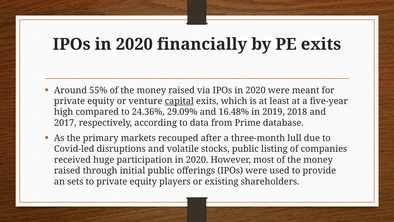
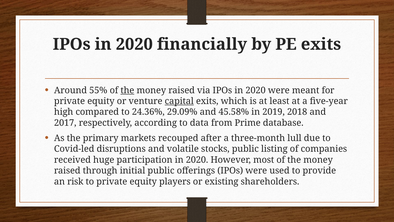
the underline: none -> present (127, 90)
16.48%: 16.48% -> 45.58% (234, 112)
sets: sets -> risk (75, 181)
